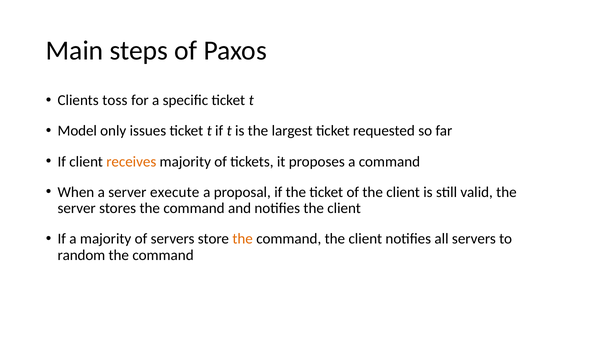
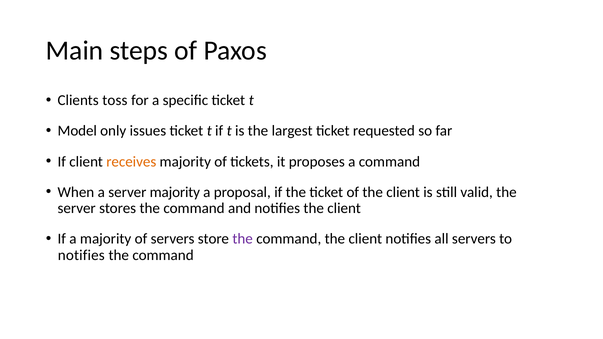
server execute: execute -> majority (175, 192)
the colour: orange -> purple (243, 239)
random: random -> notifies (81, 255)
